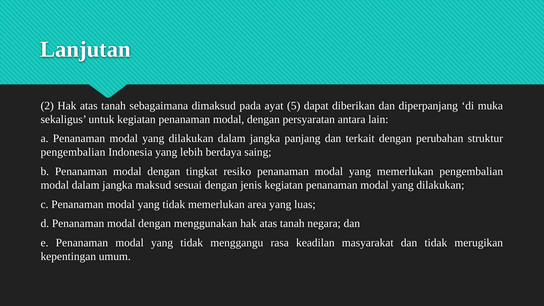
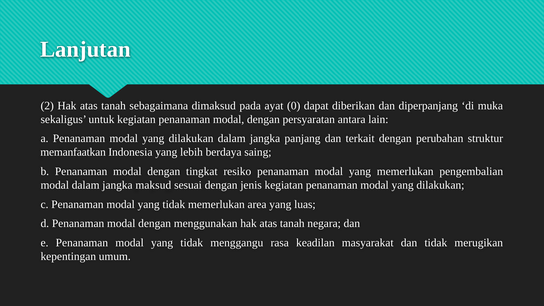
5: 5 -> 0 (294, 106)
pengembalian: pengembalian -> memanfaatkan (73, 152)
